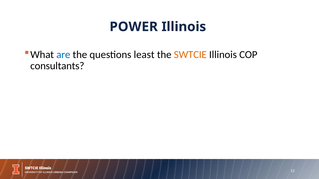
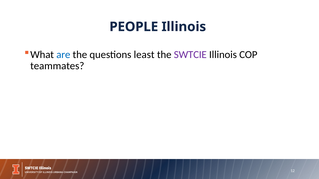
POWER: POWER -> PEOPLE (134, 27)
SWTCIE colour: orange -> purple (190, 55)
consultants: consultants -> teammates (57, 66)
